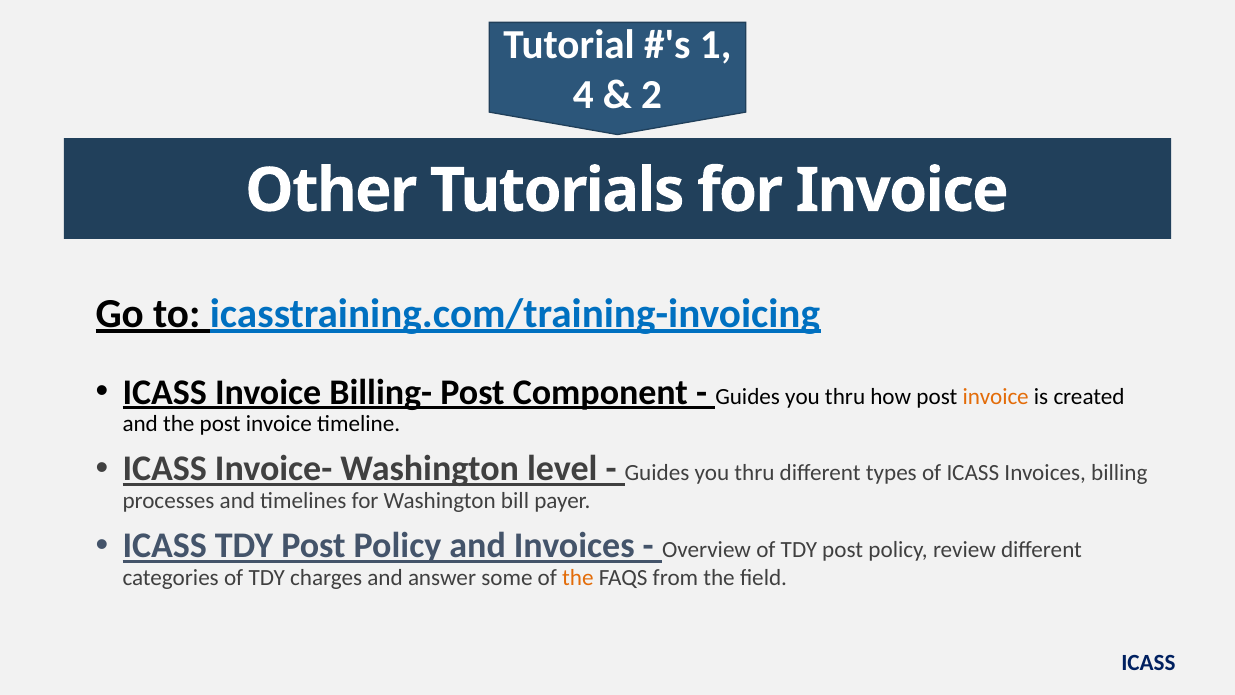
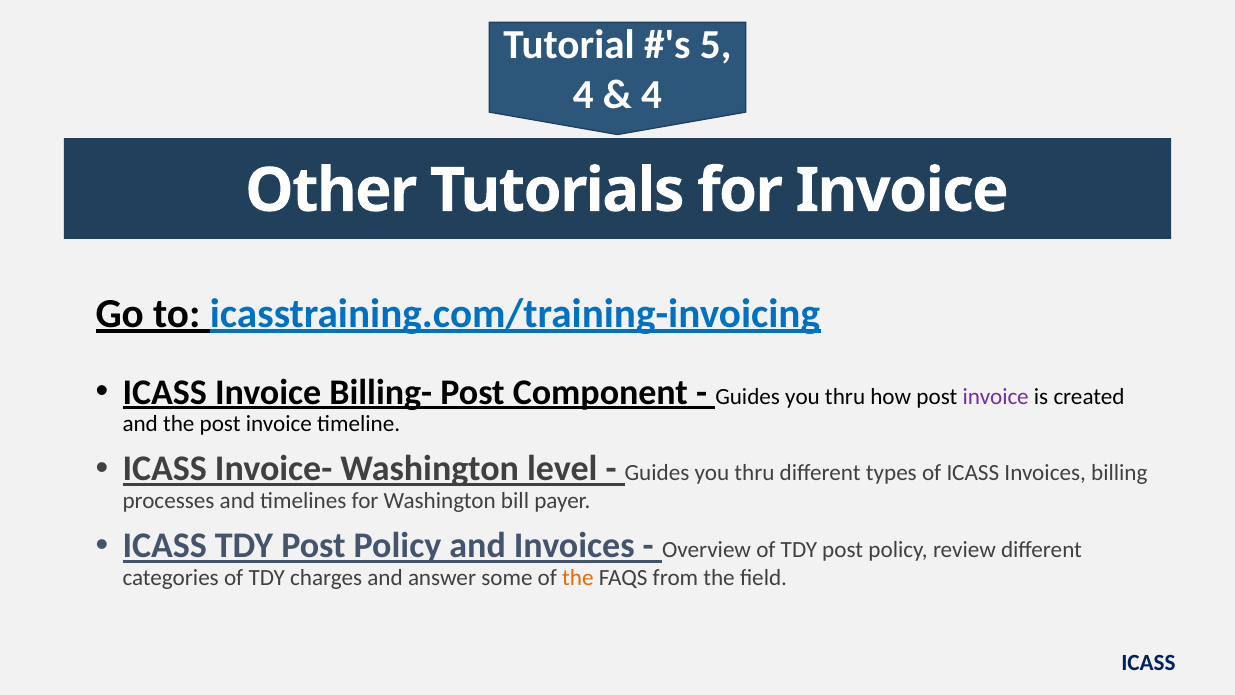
1: 1 -> 5 (716, 45)
2: 2 -> 4 (652, 95)
invoice colour: orange -> purple (996, 396)
